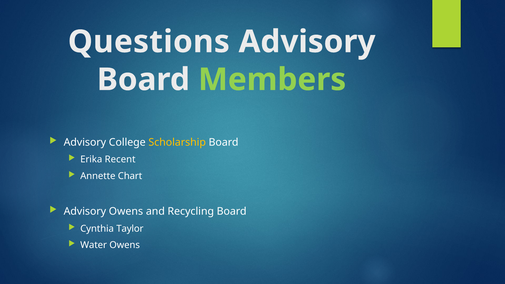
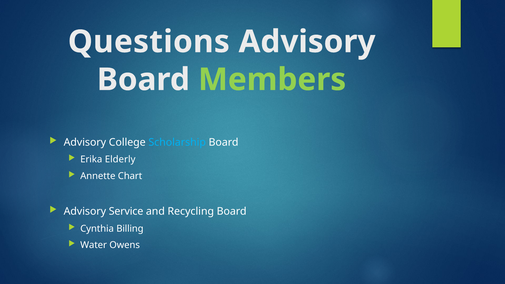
Scholarship colour: yellow -> light blue (177, 142)
Recent: Recent -> Elderly (120, 160)
Advisory Owens: Owens -> Service (126, 211)
Taylor: Taylor -> Billing (130, 229)
